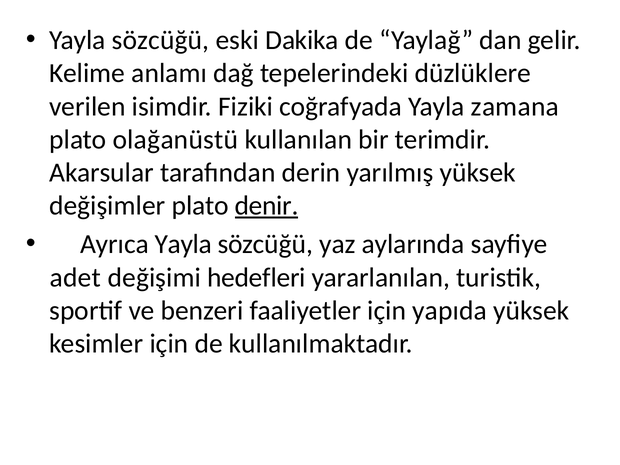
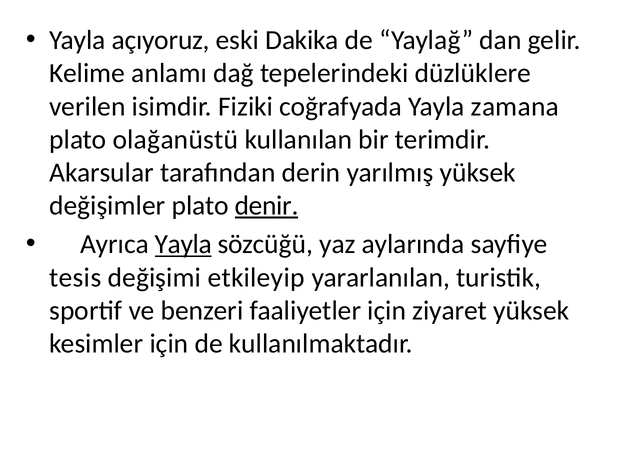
sözcüğü: sözcüğü -> açıyoruz (161, 40)
Yayla underline: none -> present (183, 244)
adet: adet -> tesis (75, 277)
hedefleri: hedefleri -> etkileyip (256, 277)
yapıda: yapıda -> ziyaret (450, 311)
